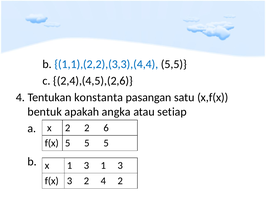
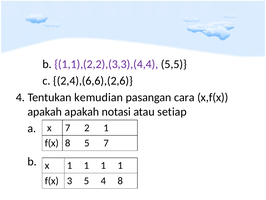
1,1),(2,2),(3,3),(4,4 colour: blue -> purple (106, 64)
2,4),(4,5),(2,6: 2,4),(4,5),(2,6 -> 2,4),(6,6),(2,6 (93, 81)
konstanta: konstanta -> kemudian (99, 97)
satu: satu -> cara (184, 97)
bentuk: bentuk -> apakah (45, 111)
angka: angka -> notasi (116, 111)
x 2: 2 -> 7 (68, 127)
2 6: 6 -> 1 (106, 127)
f(x 5: 5 -> 8 (68, 143)
5: 5 -> 7 (106, 143)
x 1 3: 3 -> 1 (86, 165)
3: 3 -> 1 (120, 165)
3 2: 2 -> 5 (86, 180)
4 2: 2 -> 8 (120, 180)
